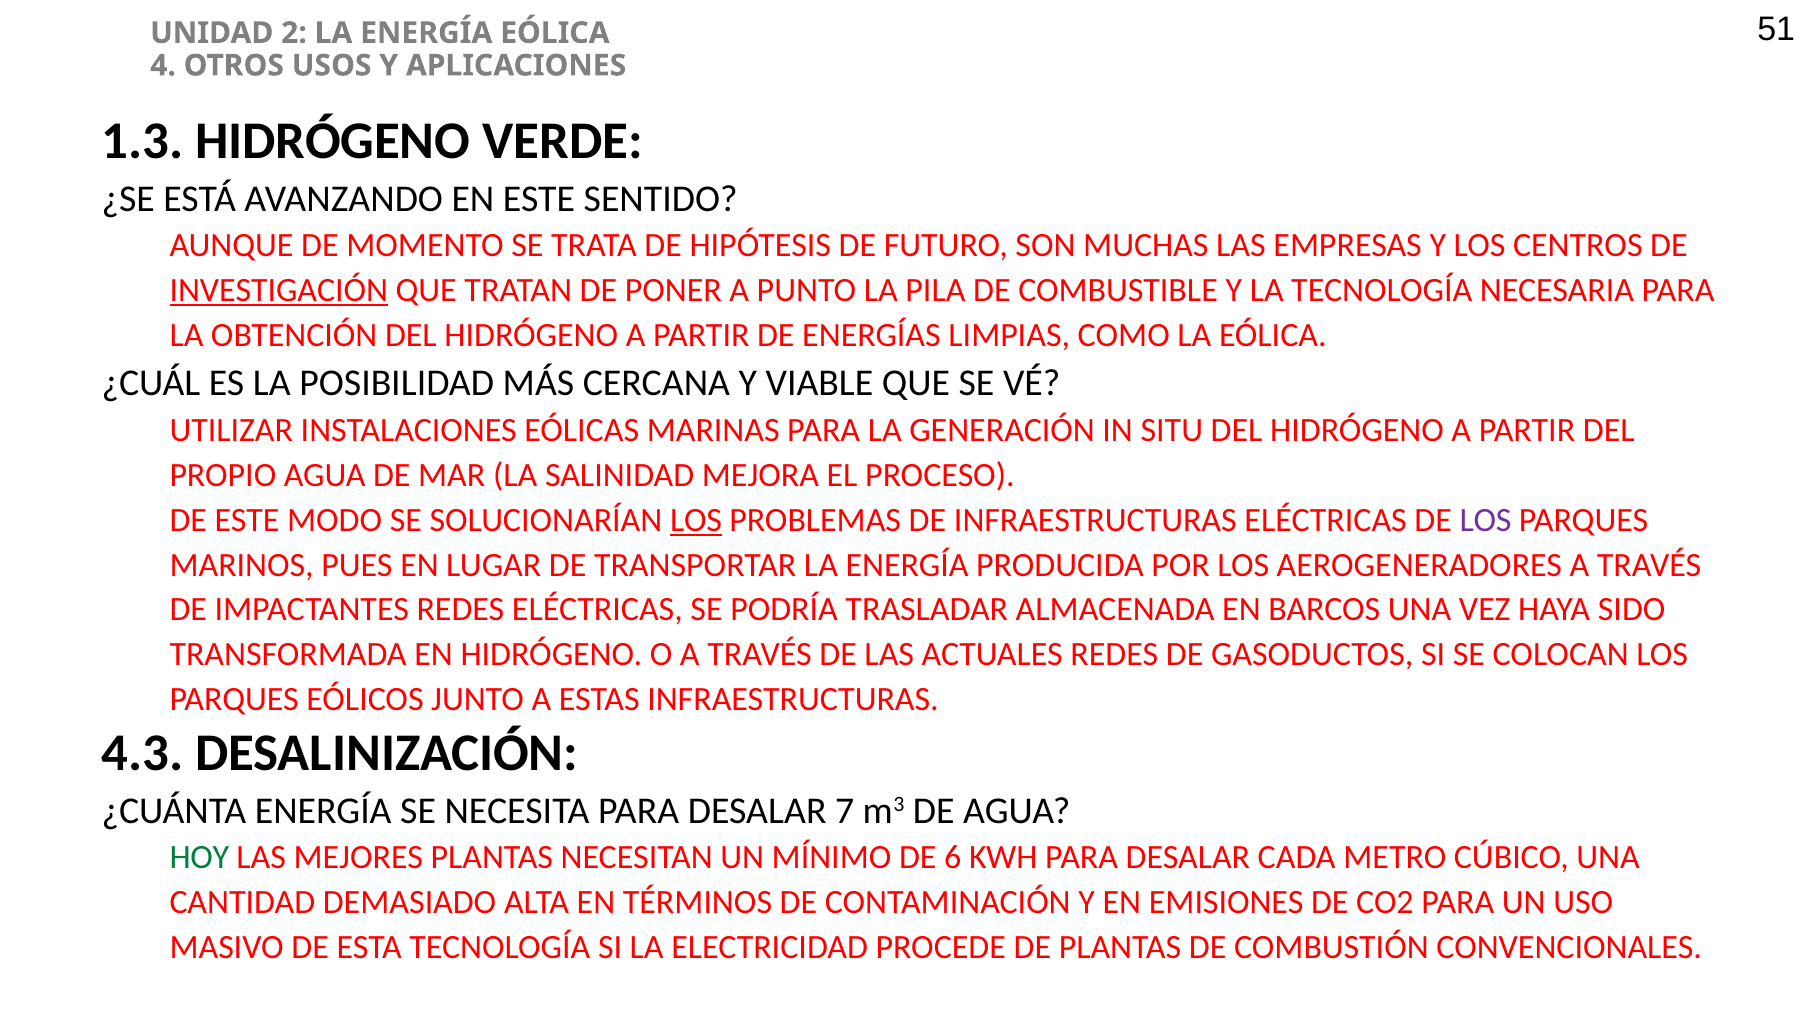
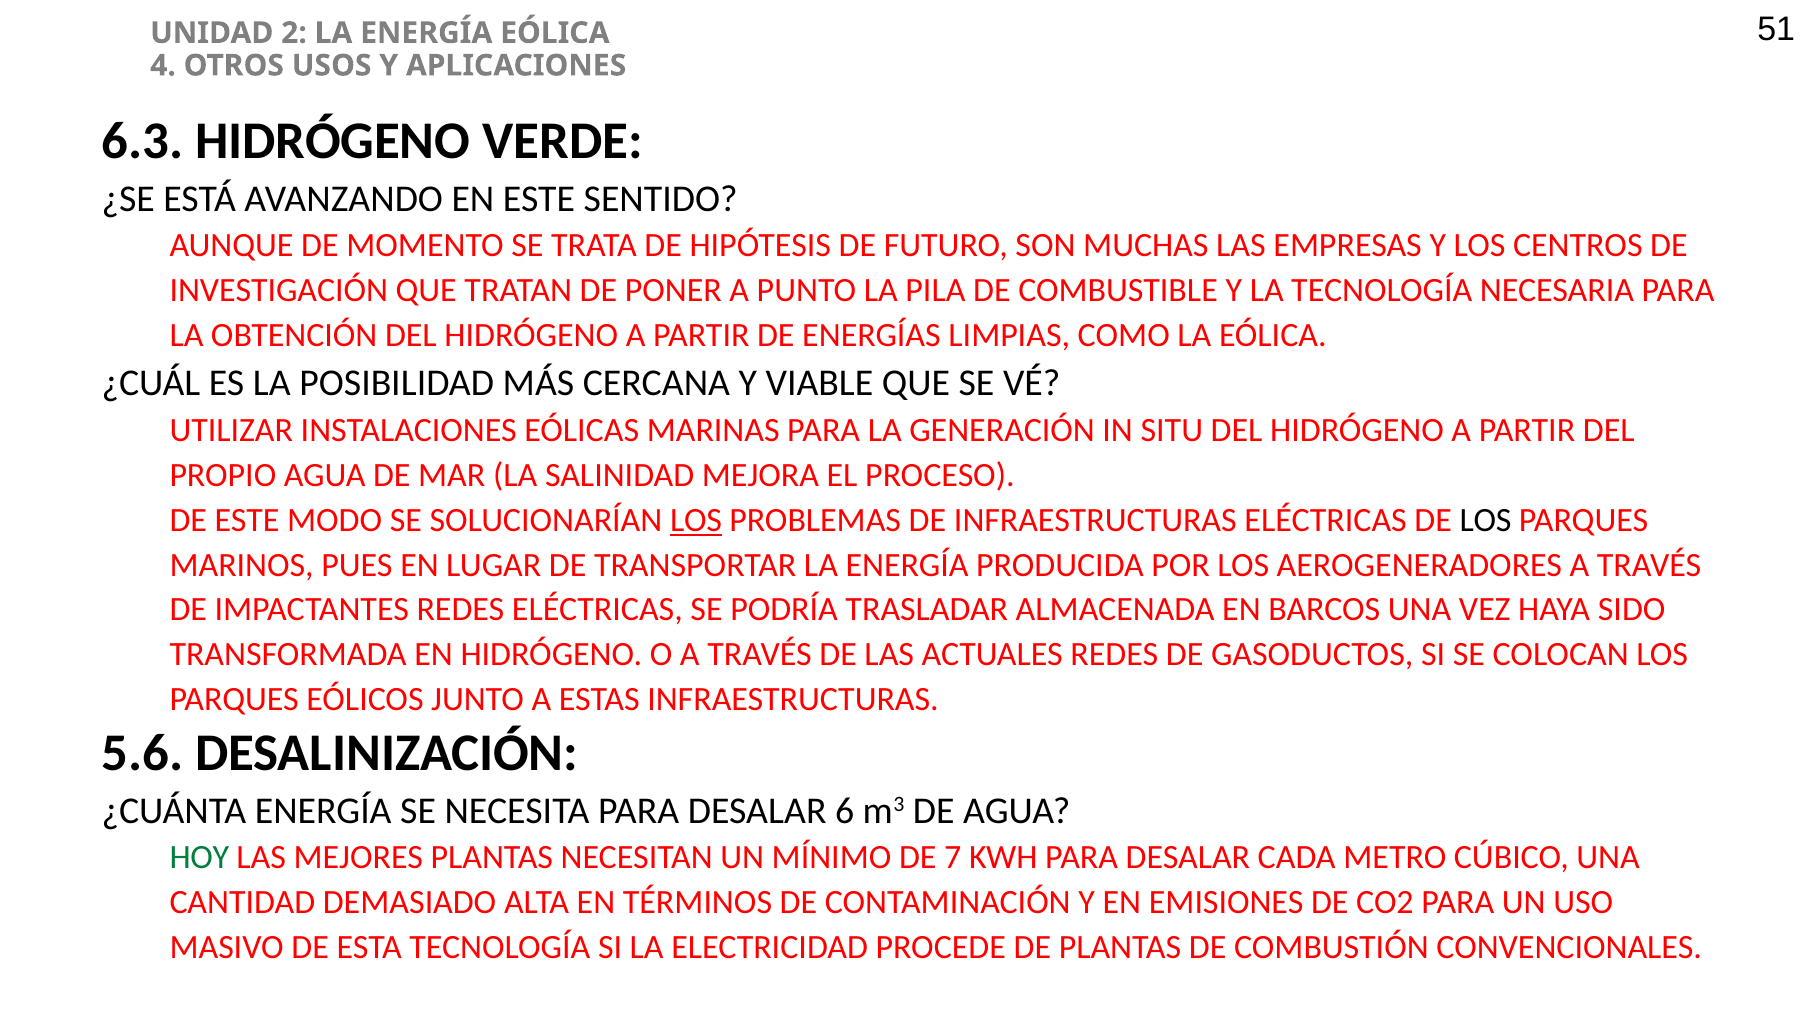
1.3: 1.3 -> 6.3 (142, 141)
INVESTIGACIÓN underline: present -> none (279, 290)
LOS colour: purple -> black (1485, 520)
4.3: 4.3 -> 5.6 (142, 753)
7: 7 -> 6 (845, 810)
6: 6 -> 7 (953, 857)
